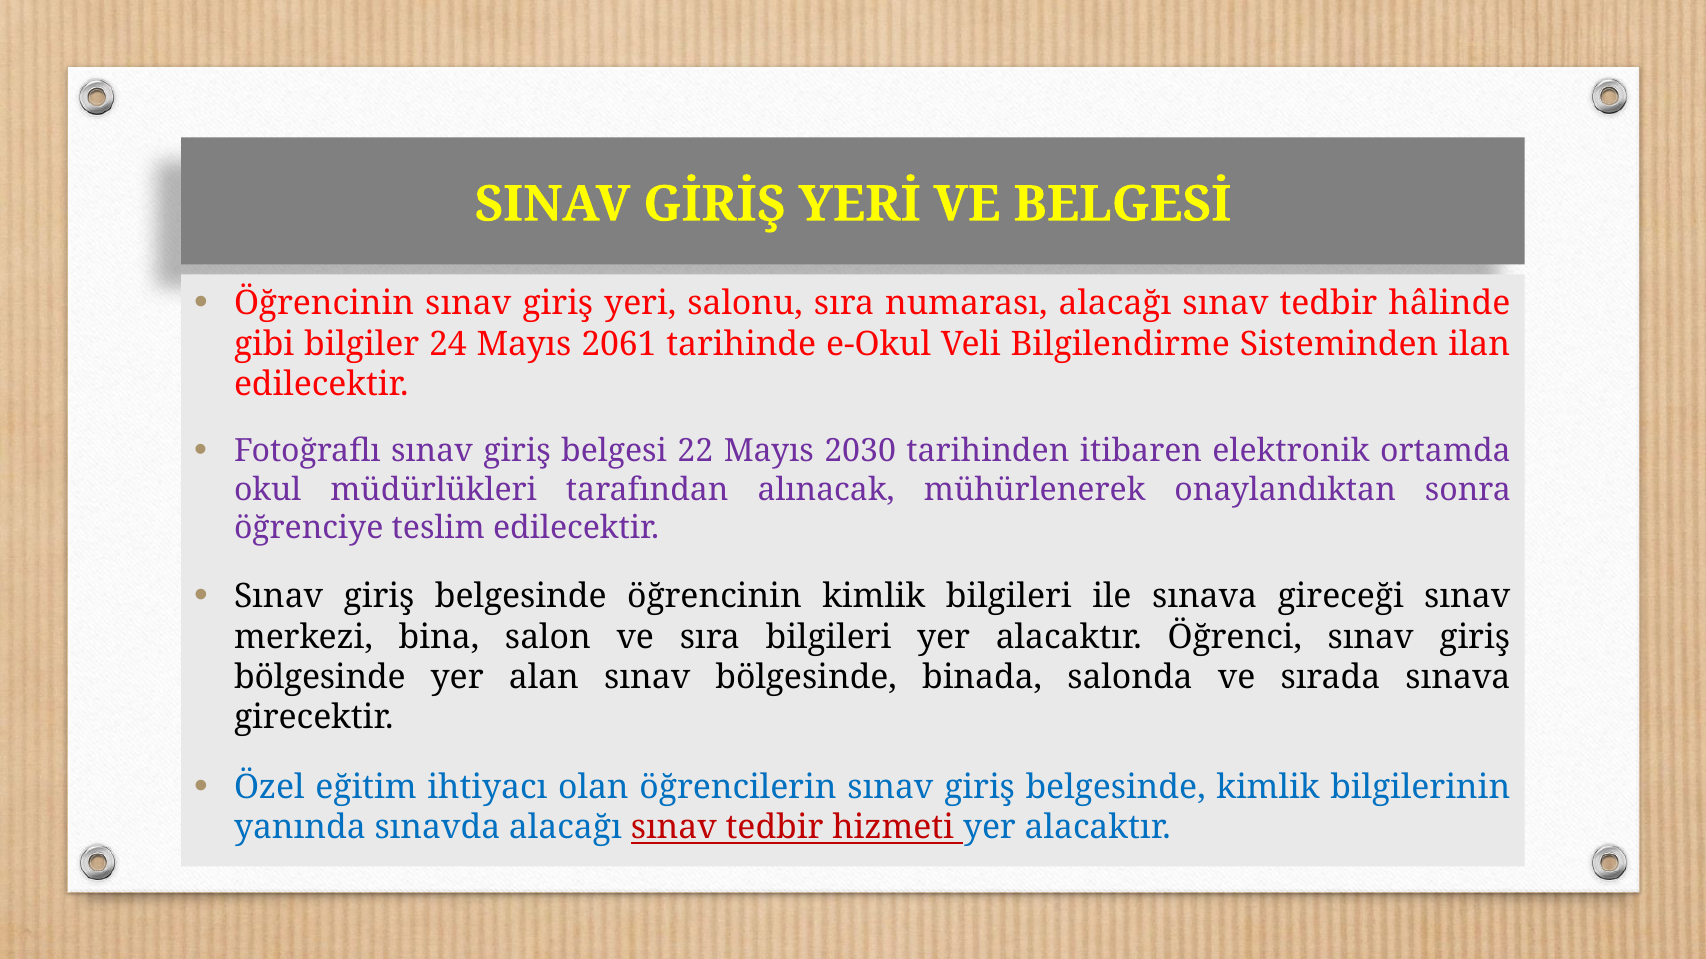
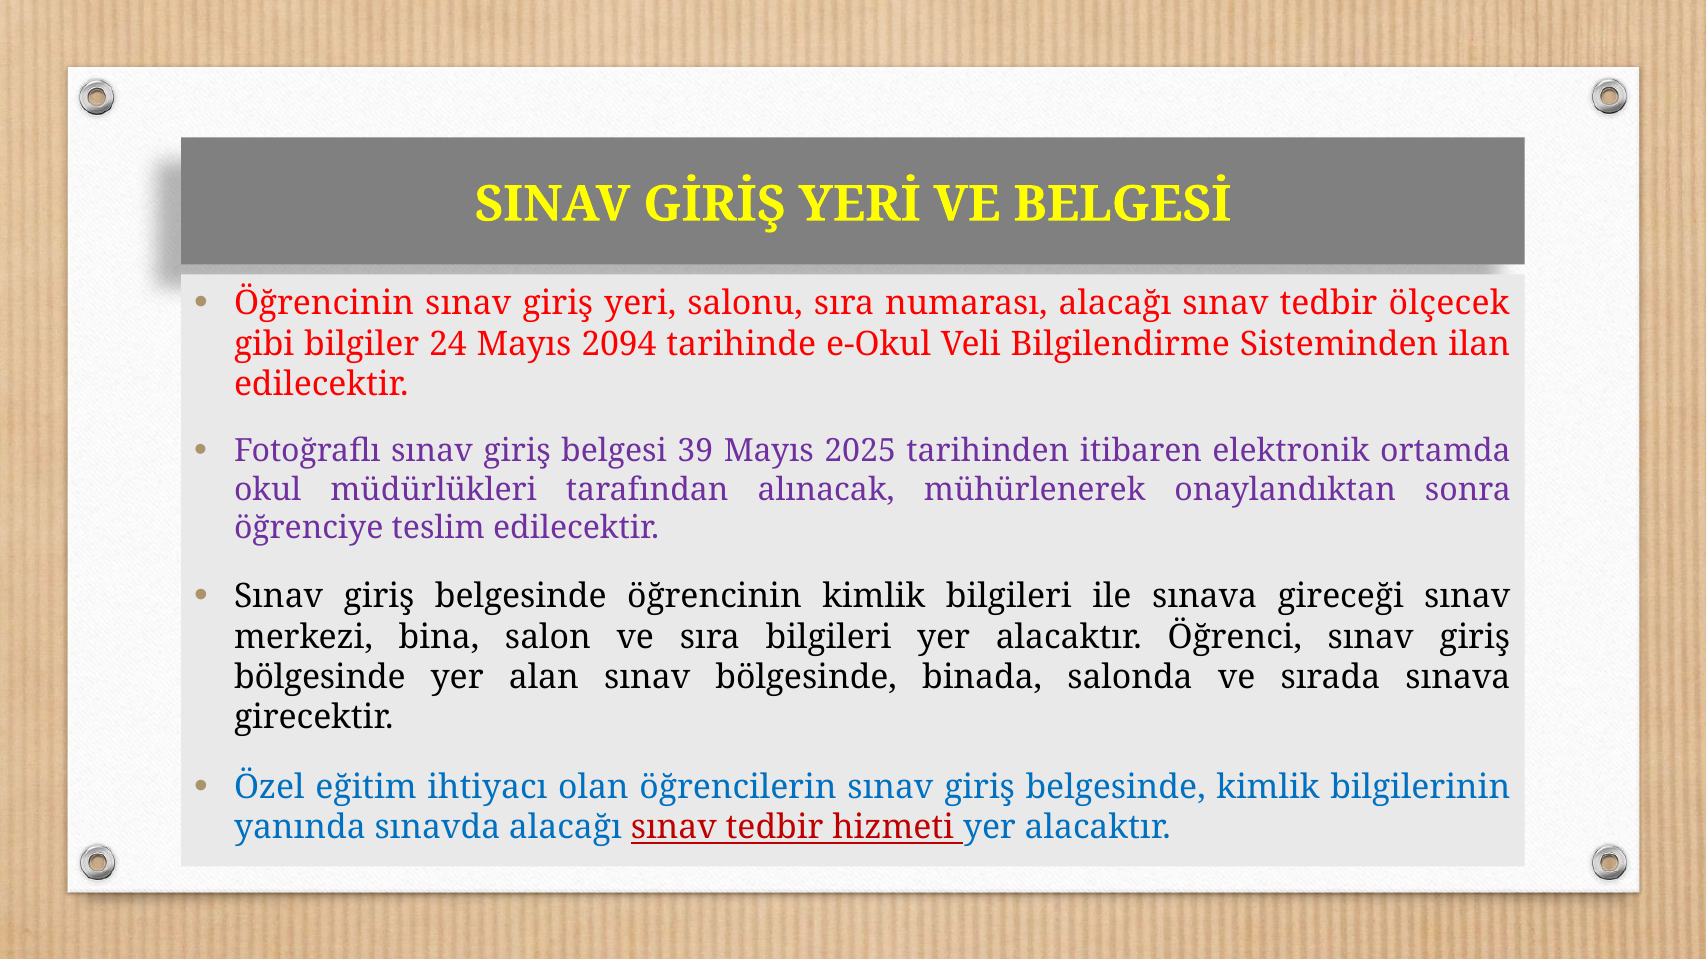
hâlinde: hâlinde -> ölçecek (1449, 304)
2061: 2061 -> 2094 (619, 344)
22: 22 -> 39 (695, 452)
2030: 2030 -> 2025 (860, 452)
